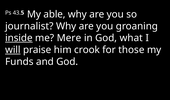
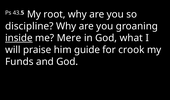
able: able -> root (54, 14)
journalist: journalist -> discipline (29, 26)
will underline: present -> none (13, 50)
crook: crook -> guide (87, 50)
those: those -> crook (131, 50)
